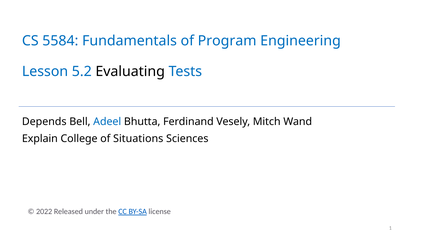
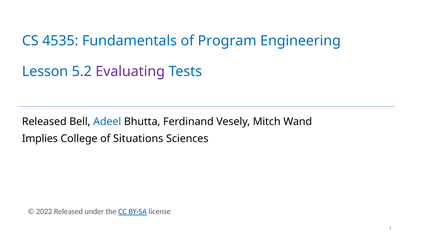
5584: 5584 -> 4535 (60, 41)
Evaluating colour: black -> purple (130, 71)
Depends: Depends -> Released (44, 121)
Explain: Explain -> Implies (40, 138)
